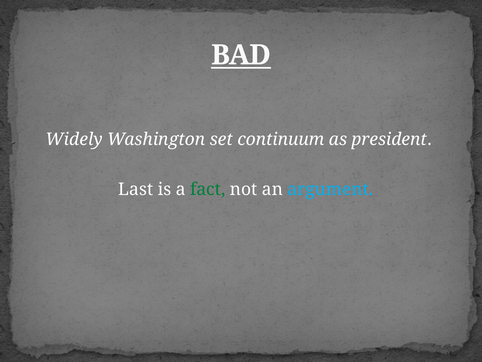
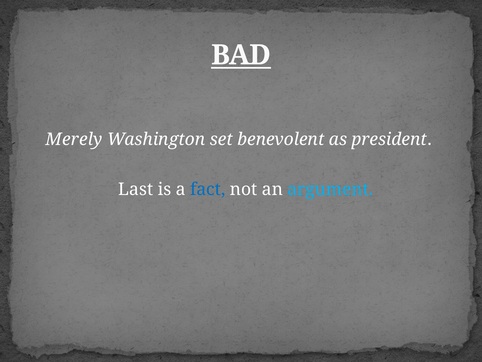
Widely: Widely -> Merely (74, 139)
continuum: continuum -> benevolent (281, 139)
fact colour: green -> blue (208, 189)
